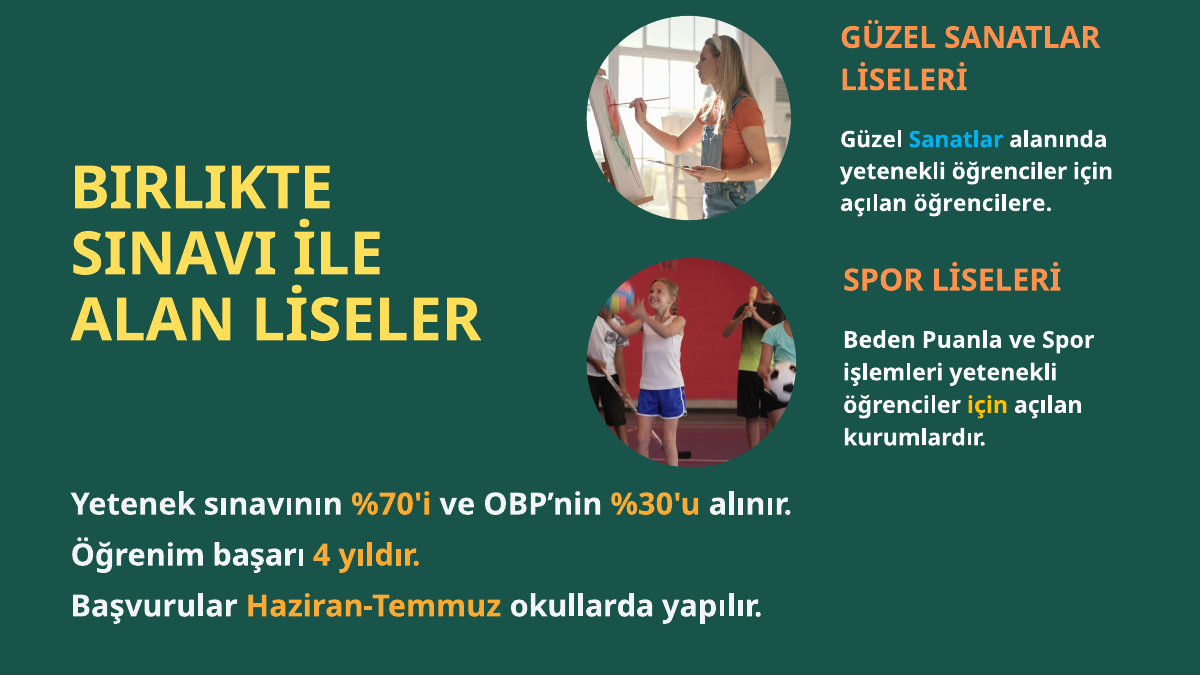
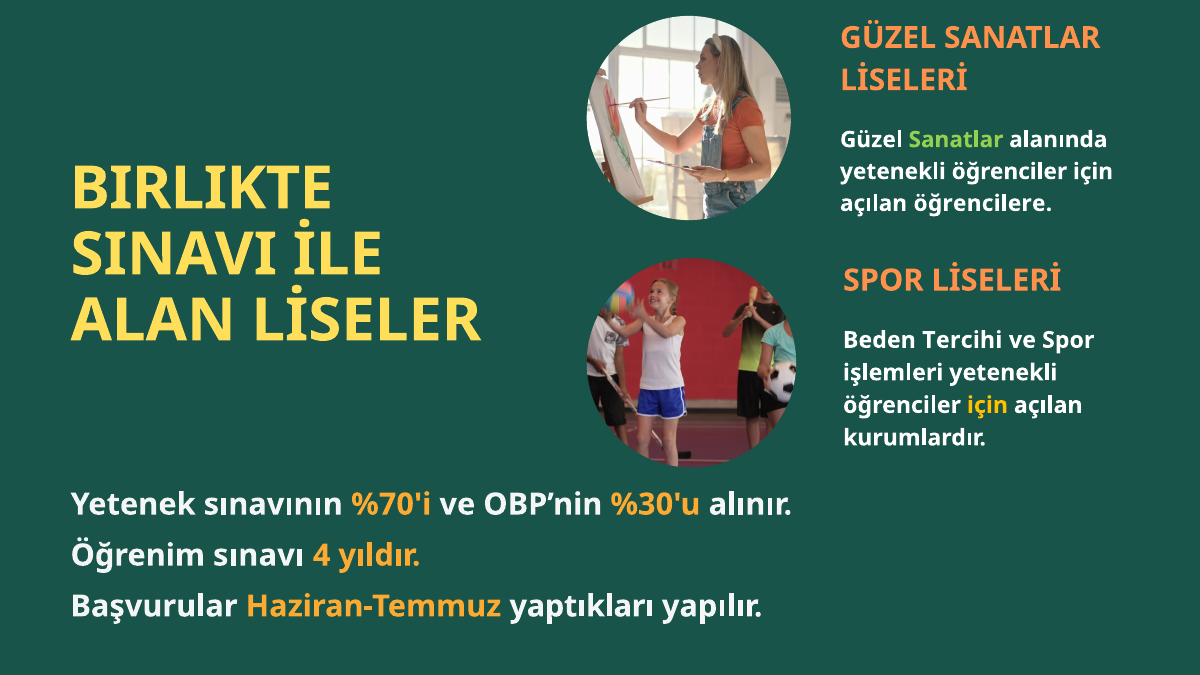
Sanatlar colour: light blue -> light green (956, 140)
Puanla: Puanla -> Tercihi (962, 340)
başarı: başarı -> sınavı (259, 555)
okullarda: okullarda -> yaptıkları (582, 606)
